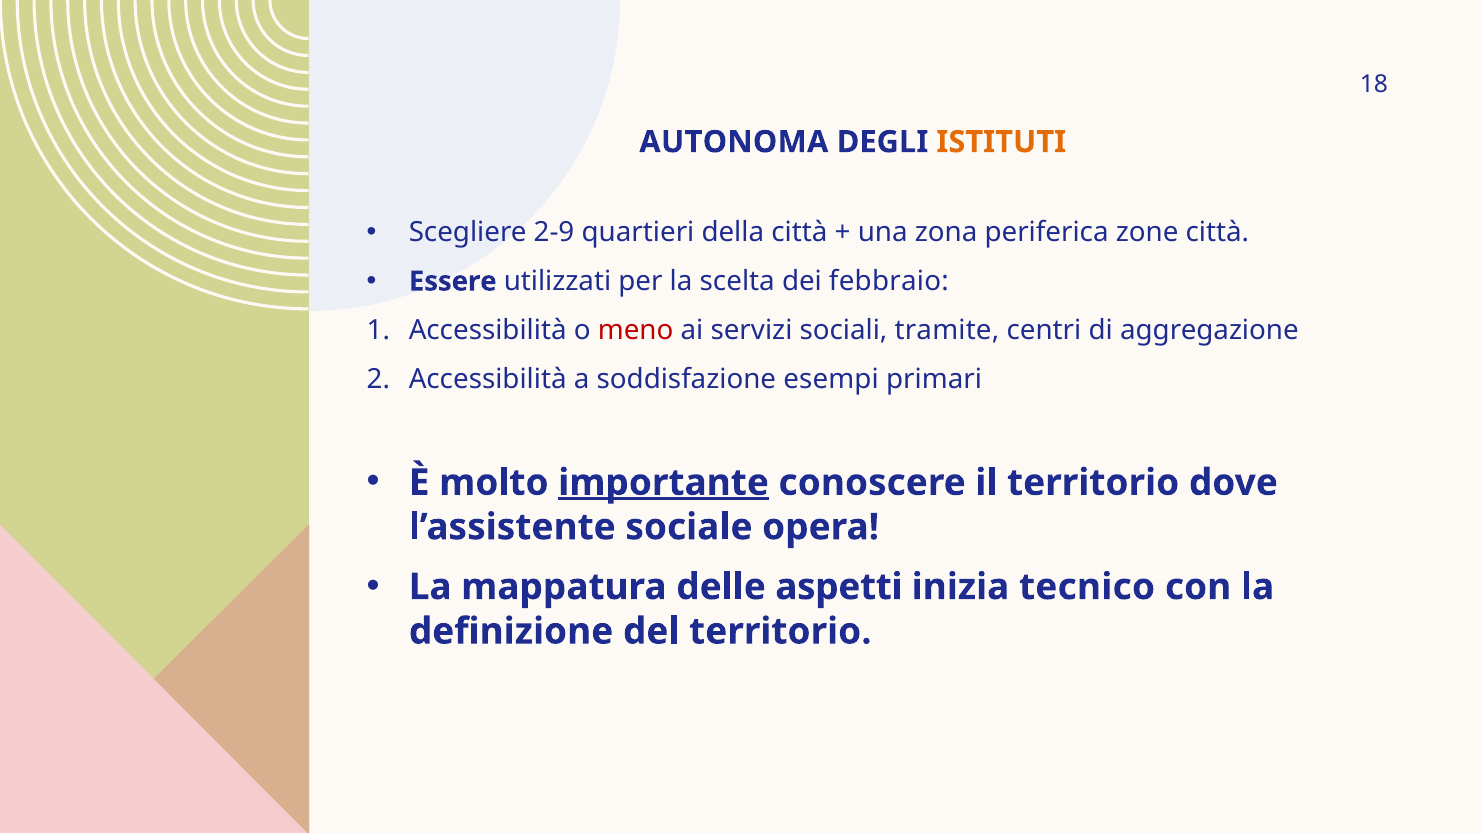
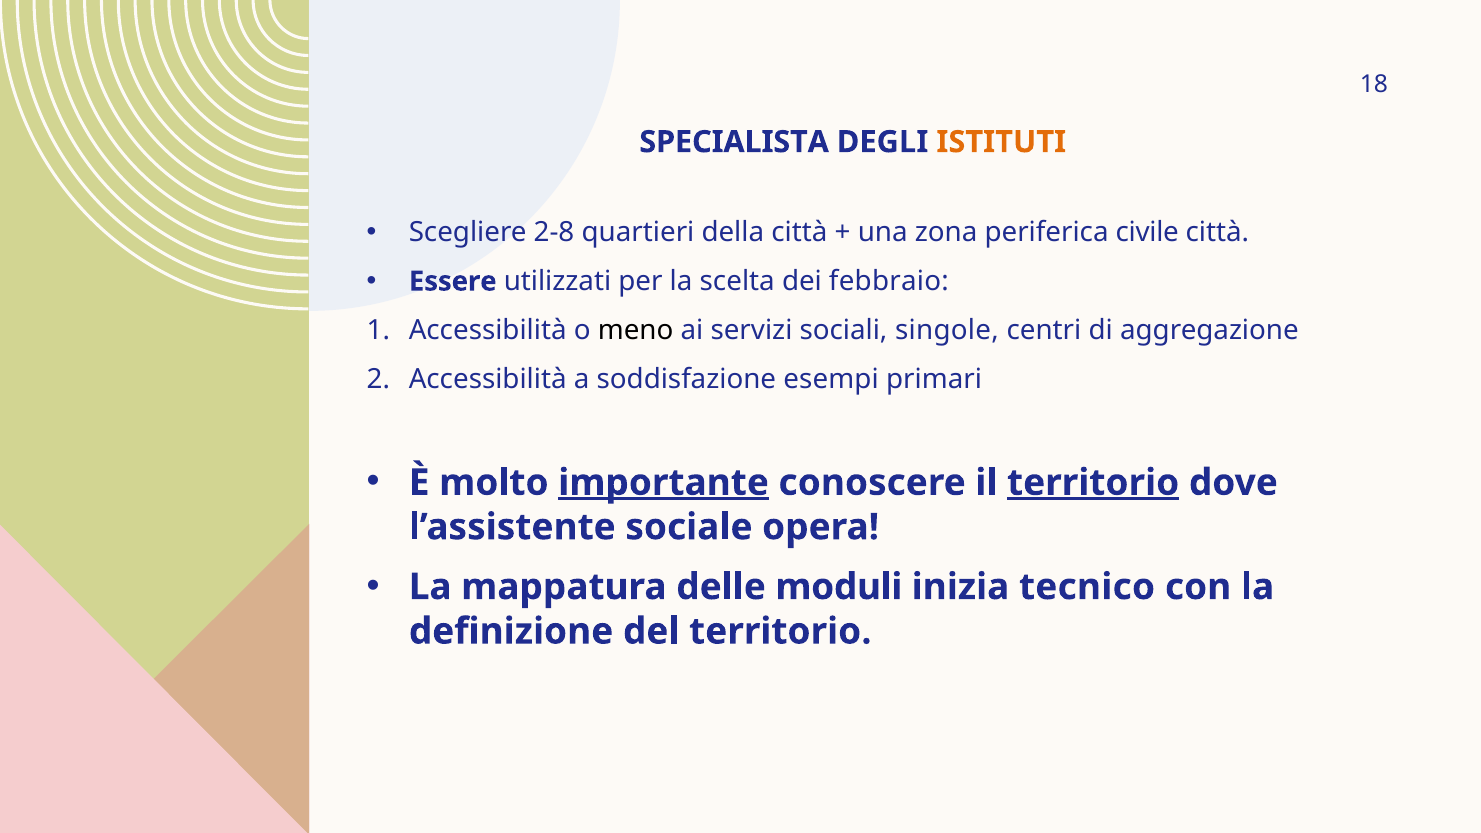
AUTONOMA: AUTONOMA -> SPECIALISTA (734, 142)
2-9: 2-9 -> 2-8 (554, 233)
zone: zone -> civile (1147, 233)
meno colour: red -> black (636, 330)
tramite: tramite -> singole (947, 330)
territorio underline: none -> present (1093, 483)
aspetti: aspetti -> moduli (839, 587)
